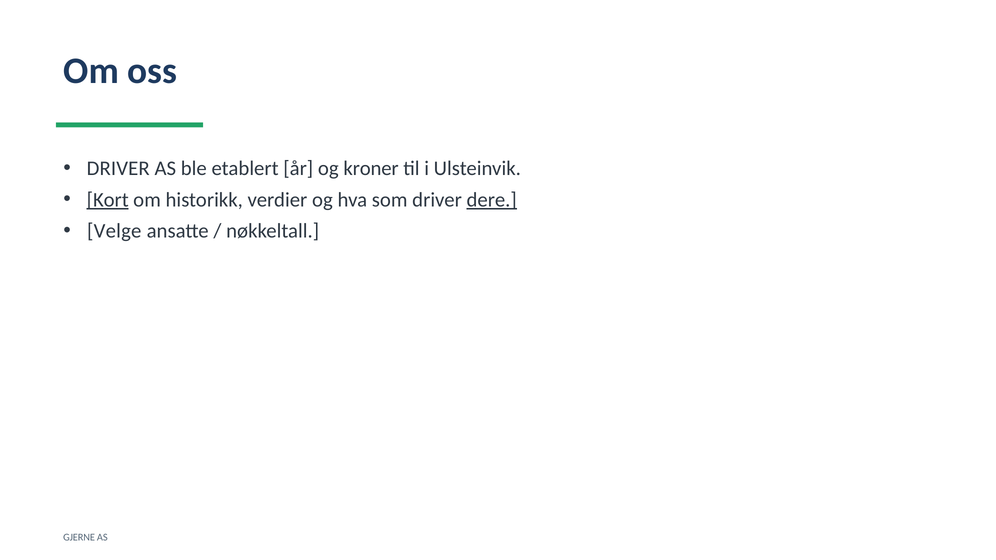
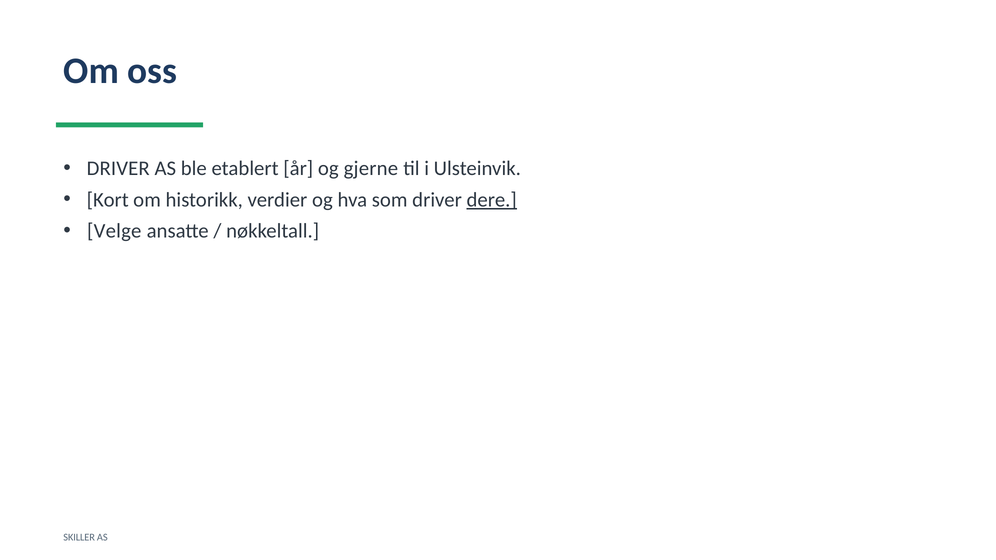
kroner: kroner -> gjerne (371, 169)
Kort underline: present -> none (108, 200)
GJERNE: GJERNE -> SKILLER (79, 538)
